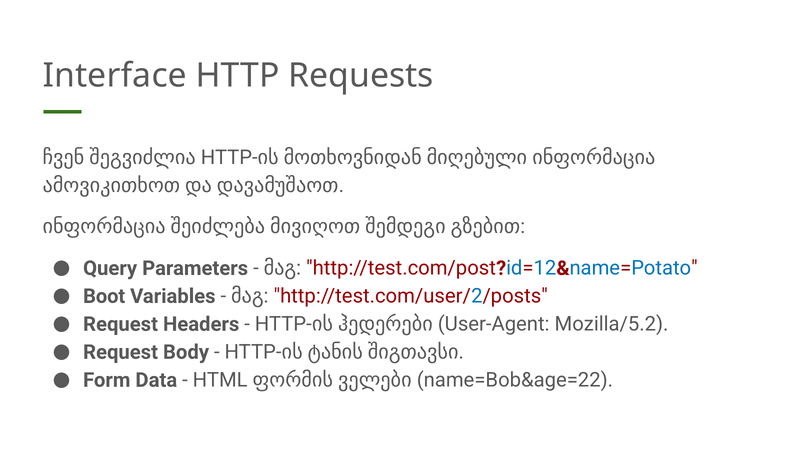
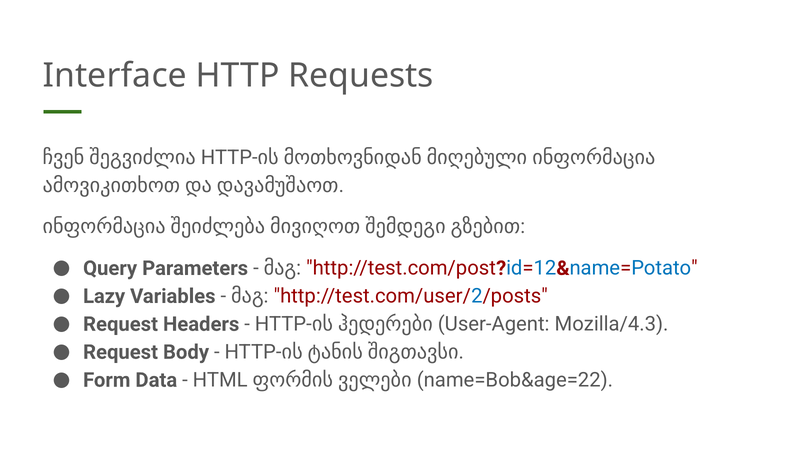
Boot: Boot -> Lazy (104, 296)
Mozilla/5.2: Mozilla/5.2 -> Mozilla/4.3 (611, 324)
